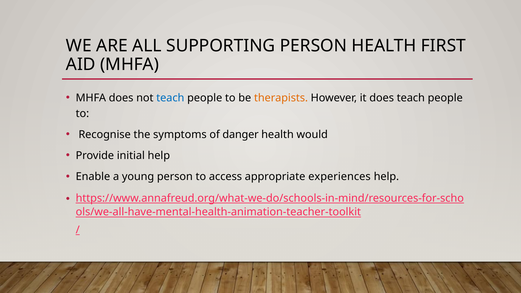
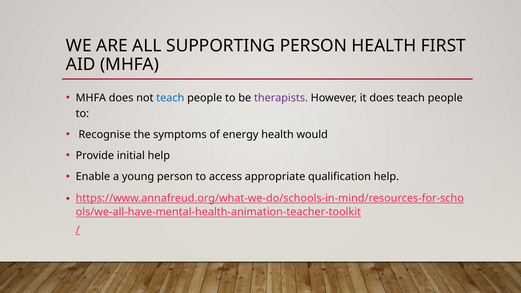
therapists colour: orange -> purple (281, 98)
danger: danger -> energy (241, 135)
experiences: experiences -> qualification (340, 177)
